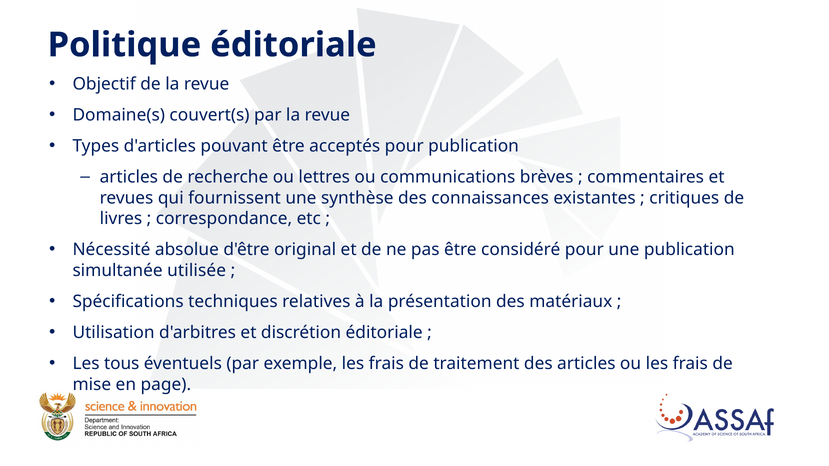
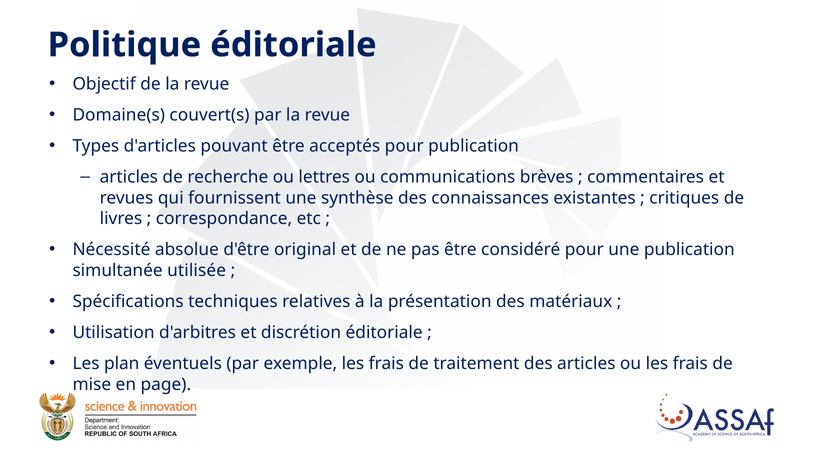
tous: tous -> plan (122, 364)
